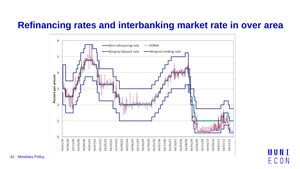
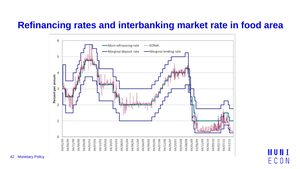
over: over -> food (251, 25)
